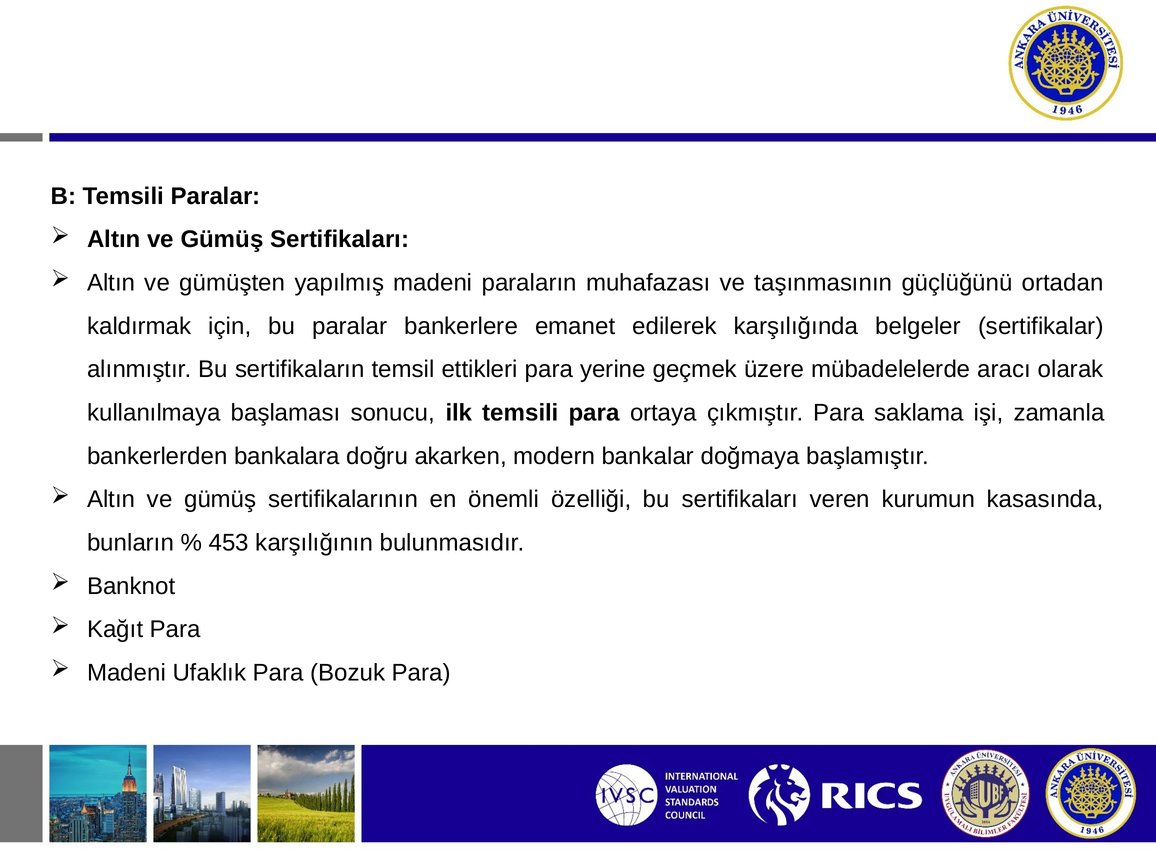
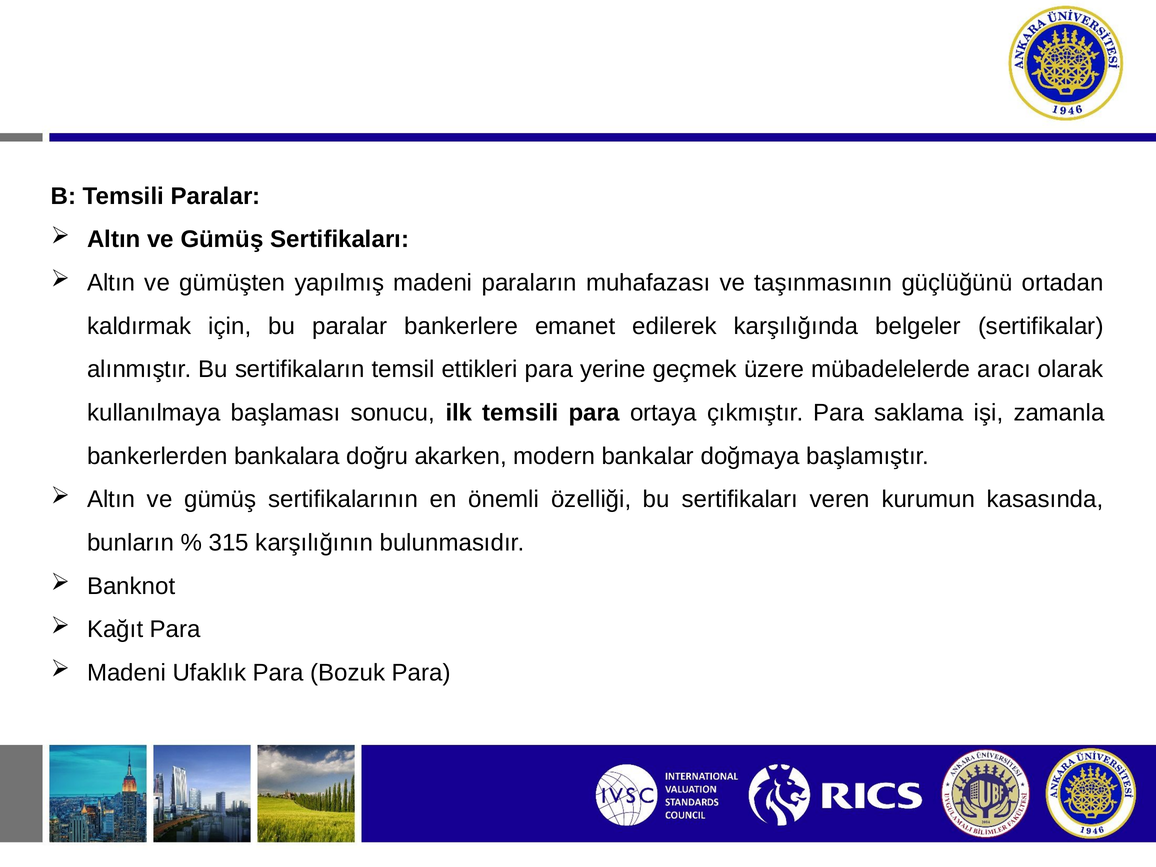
453: 453 -> 315 (229, 543)
